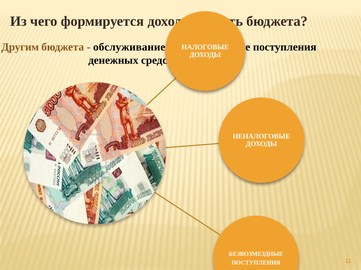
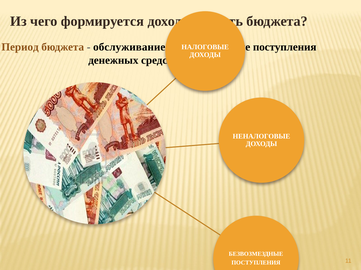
Другим: Другим -> Период (20, 47)
